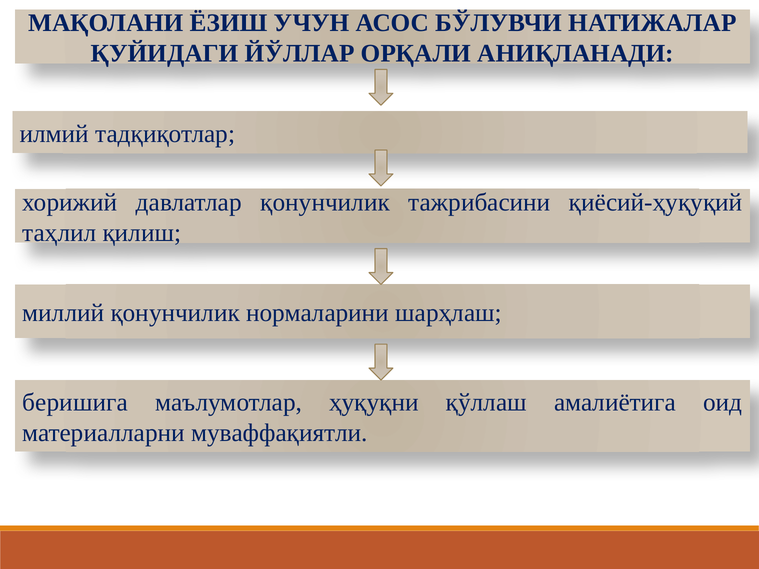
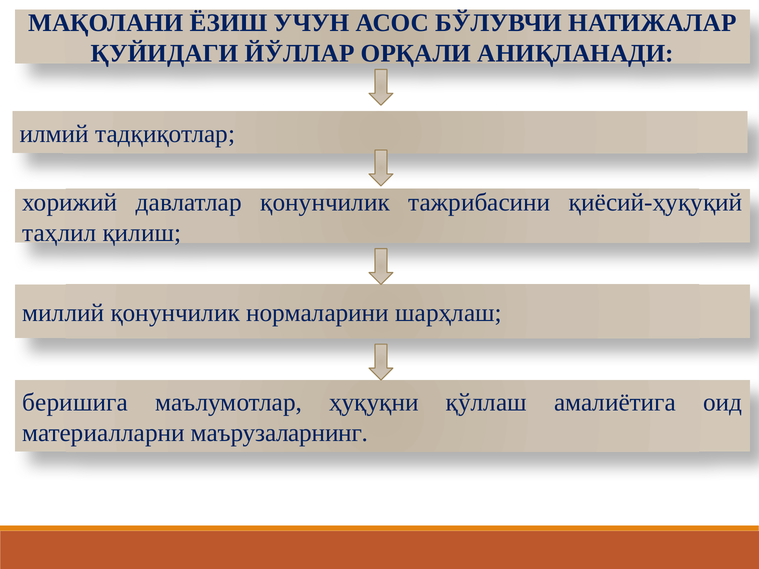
муваффақиятли: муваффақиятли -> маърузаларнинг (280, 433)
